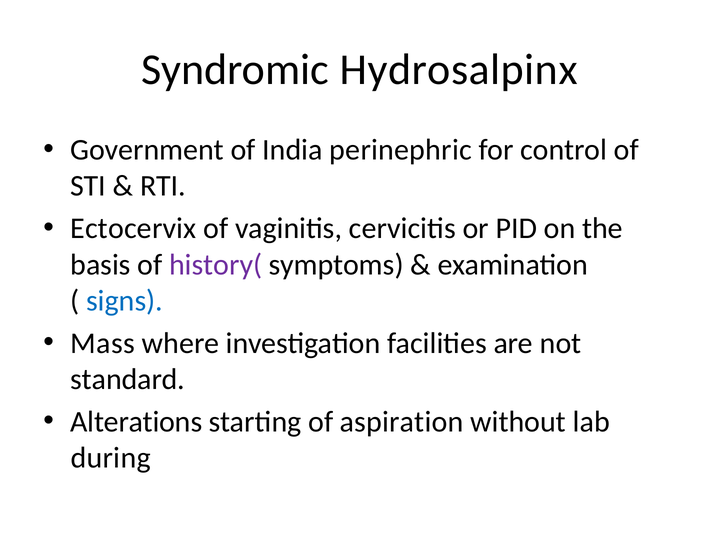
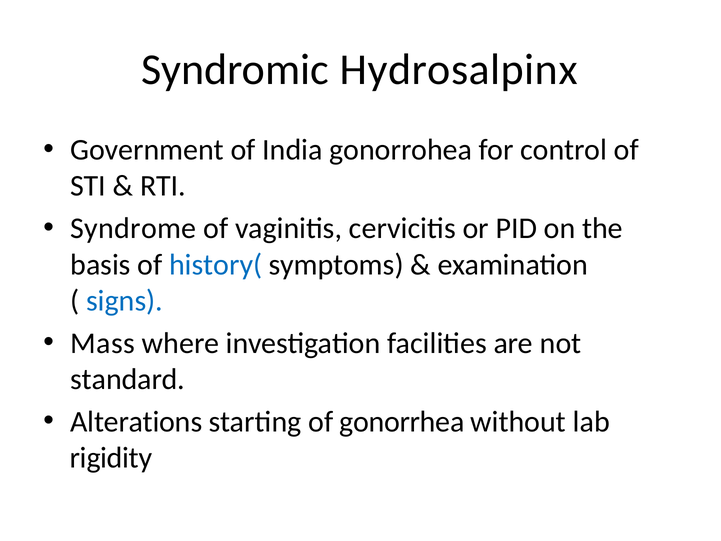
perinephric: perinephric -> gonorrohea (401, 150)
Ectocervix: Ectocervix -> Syndrome (133, 228)
history( colour: purple -> blue (216, 264)
aspiration: aspiration -> gonorrhea (402, 421)
during: during -> rigidity (111, 458)
